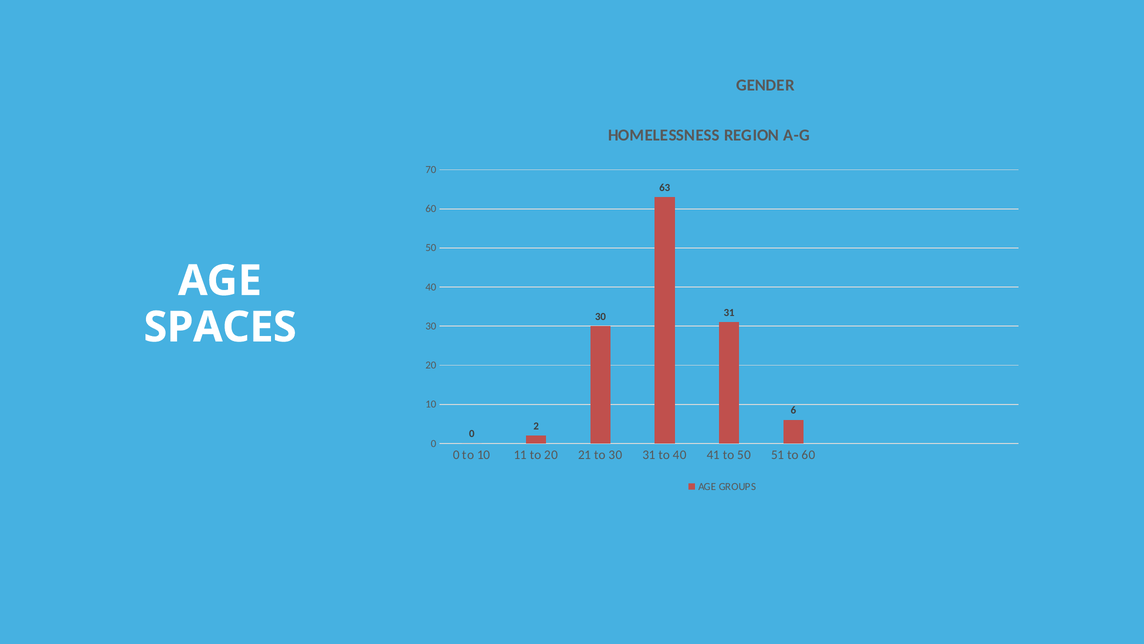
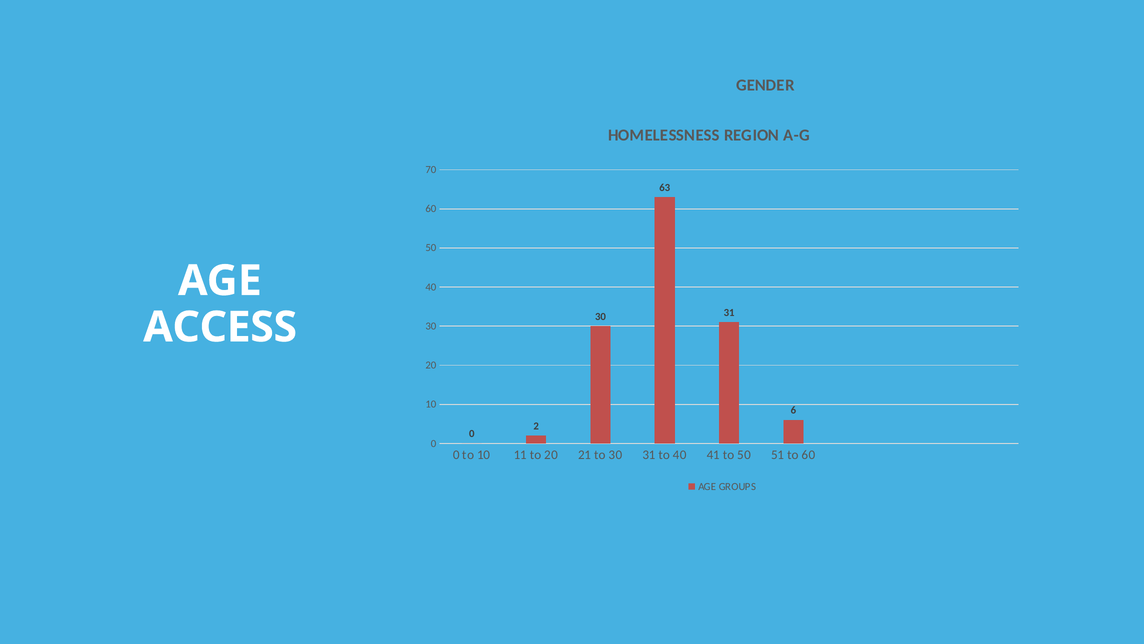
SPACES: SPACES -> ACCESS (220, 327)
